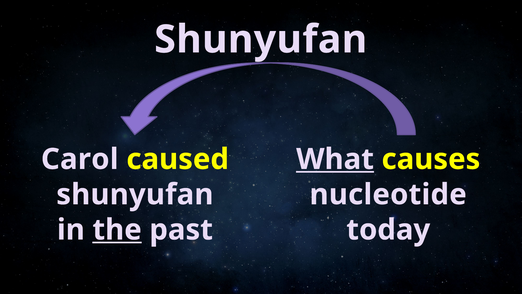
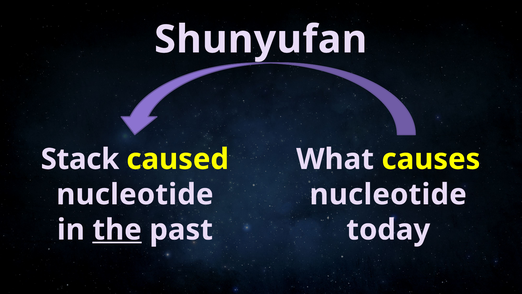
Carol: Carol -> Stack (80, 159)
What underline: present -> none (335, 159)
shunyufan: shunyufan -> nucleotide (135, 194)
